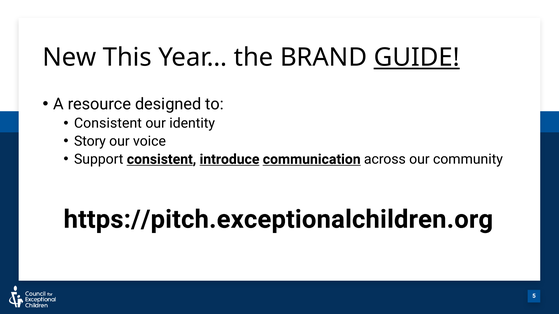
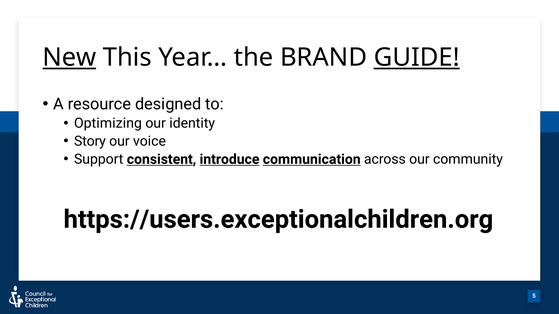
New underline: none -> present (69, 58)
Consistent: Consistent -> Optimizing (108, 123)
https://pitch.exceptionalchildren.org: https://pitch.exceptionalchildren.org -> https://users.exceptionalchildren.org (278, 220)
